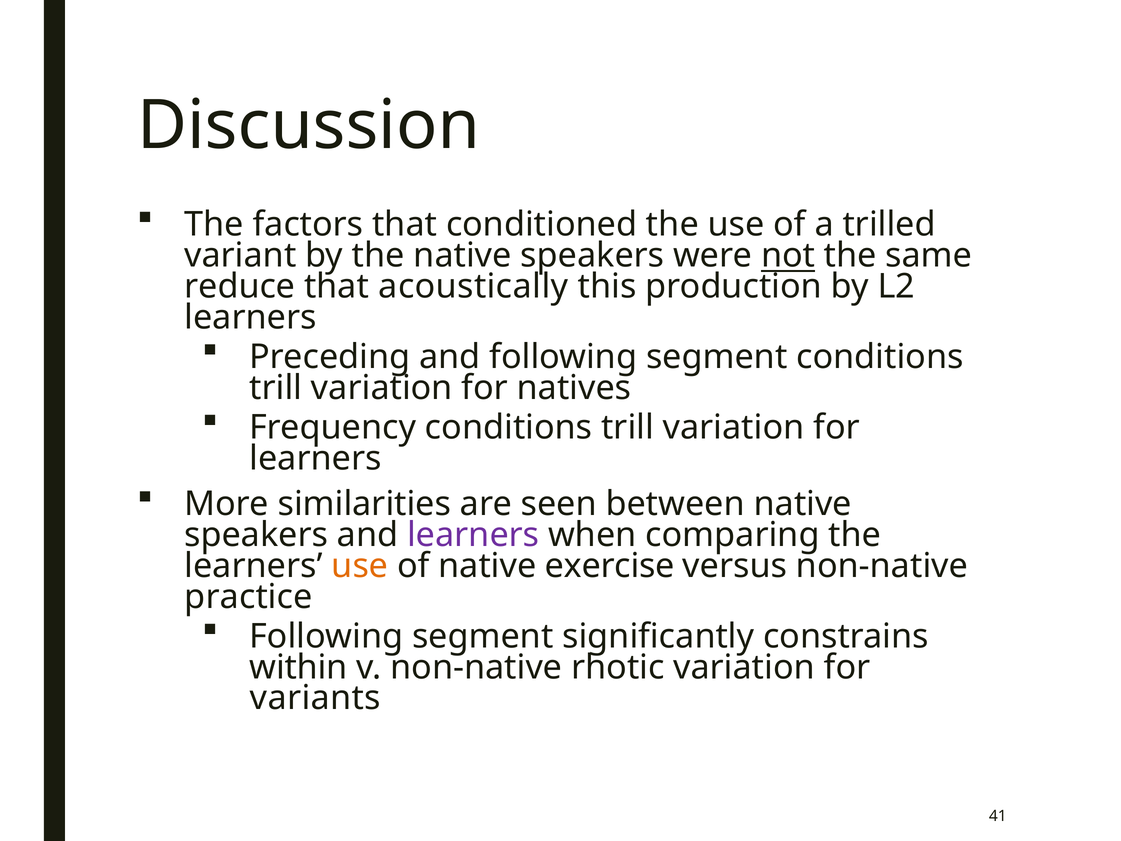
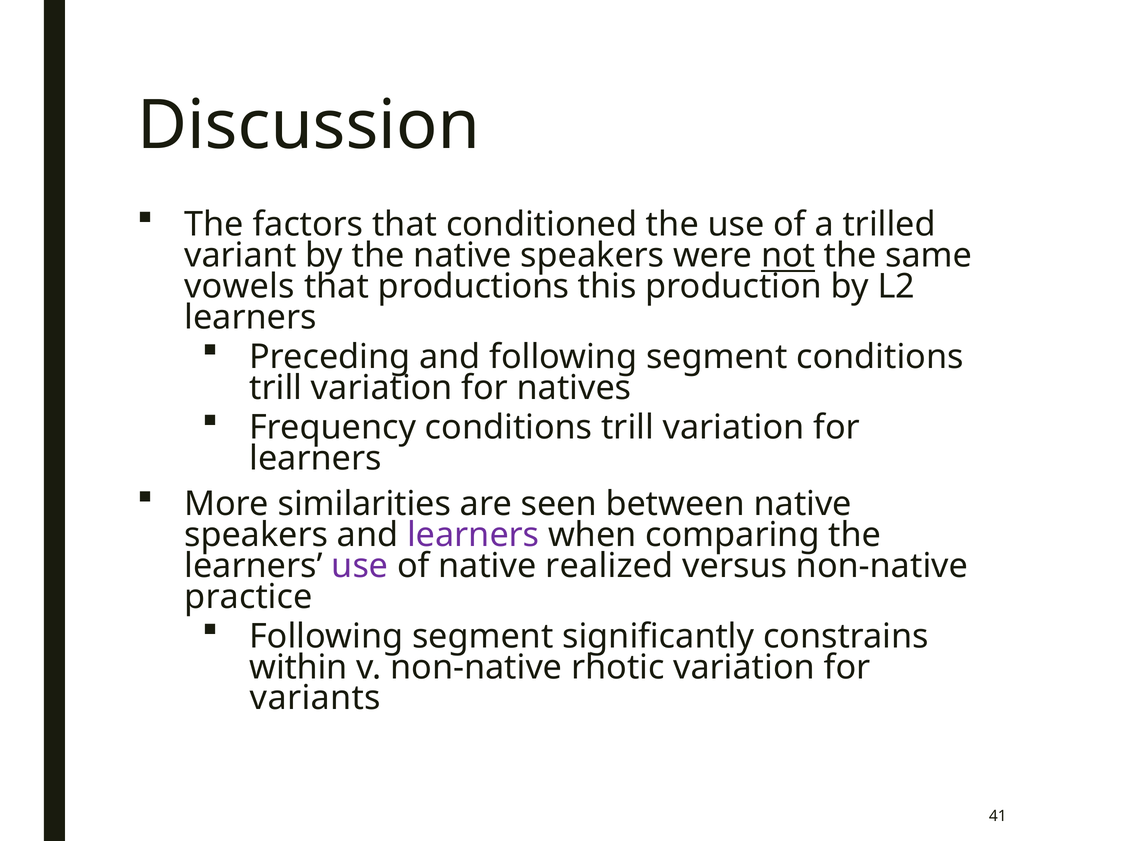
reduce: reduce -> vowels (240, 286)
acoustically: acoustically -> productions (474, 286)
use colour: orange -> purple (360, 566)
exercise: exercise -> realized (609, 566)
